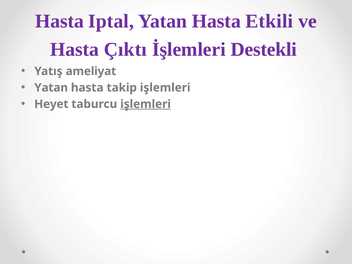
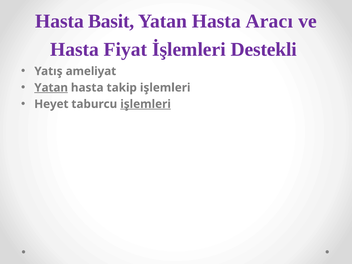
Iptal: Iptal -> Basit (111, 21)
Etkili: Etkili -> Aracı (269, 21)
Çıktı: Çıktı -> Fiyat (125, 49)
Yatan underline: none -> present (51, 88)
